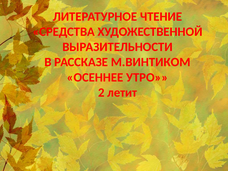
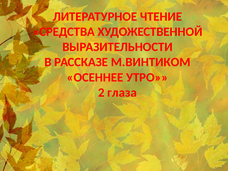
летит: летит -> глаза (122, 93)
